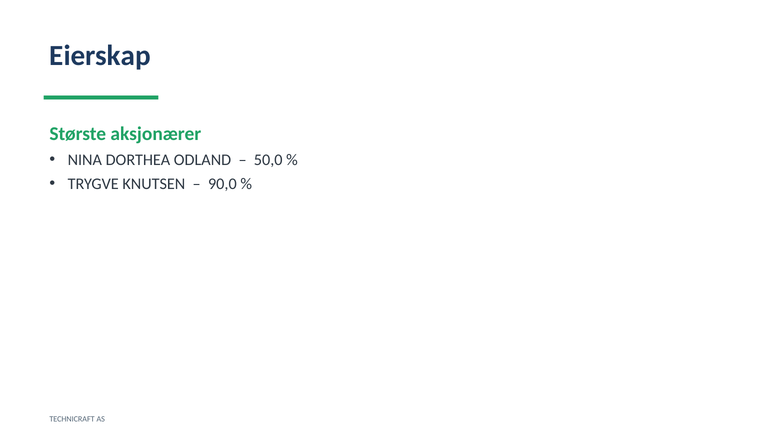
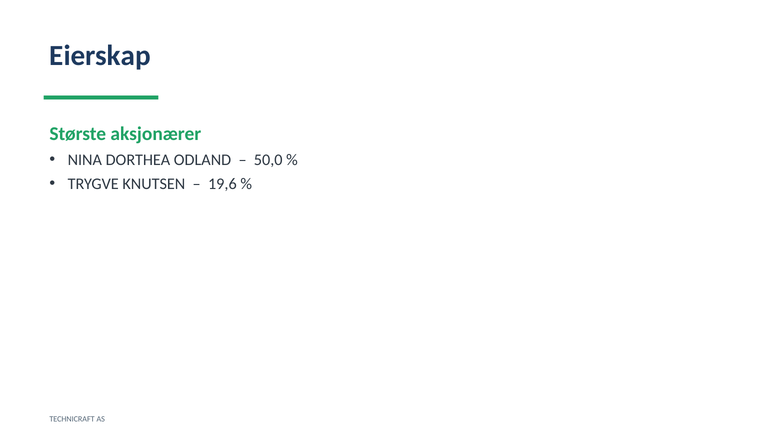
90,0: 90,0 -> 19,6 (222, 184)
